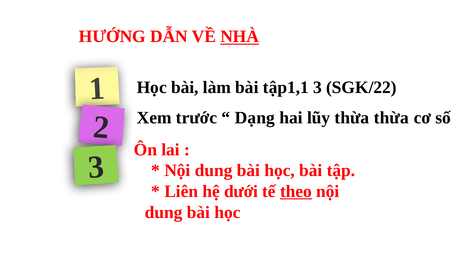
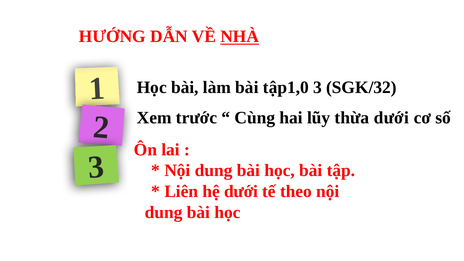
tập1,1: tập1,1 -> tập1,0 (286, 88)
SGK/22: SGK/22 -> SGK/32 (361, 88)
Dạng: Dạng -> Cùng (255, 118)
thừa thừa: thừa -> dưới (391, 118)
theo underline: present -> none (296, 191)
